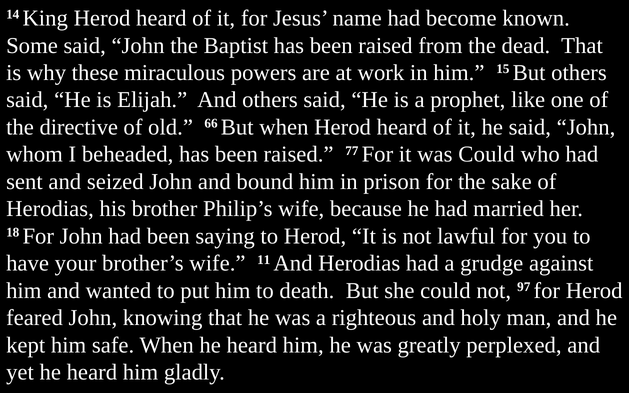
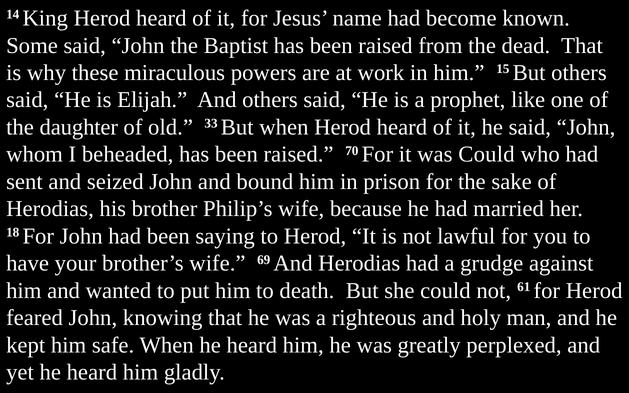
directive: directive -> daughter (79, 127)
66: 66 -> 33 (211, 124)
77: 77 -> 70 (352, 151)
11: 11 -> 69 (264, 260)
97: 97 -> 61 (524, 287)
